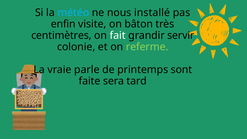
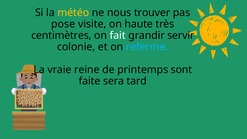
météo colour: light blue -> yellow (73, 13)
installé: installé -> trouver (152, 13)
enfin: enfin -> pose (63, 24)
bâton: bâton -> haute (139, 24)
referme colour: light green -> light blue (147, 47)
parle: parle -> reine (87, 70)
